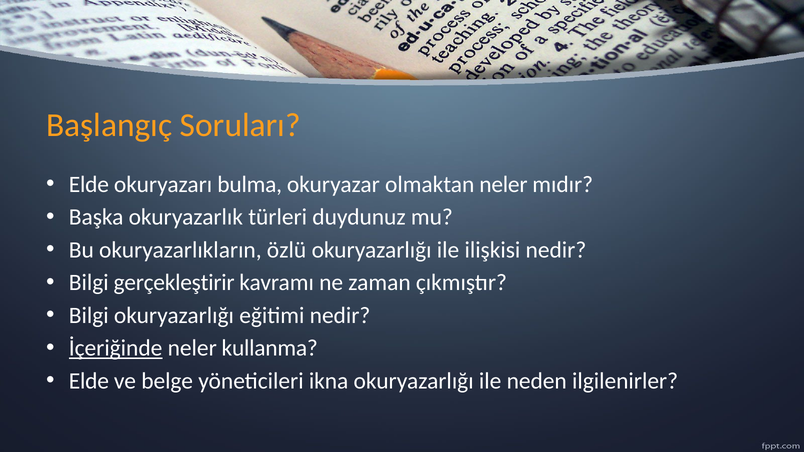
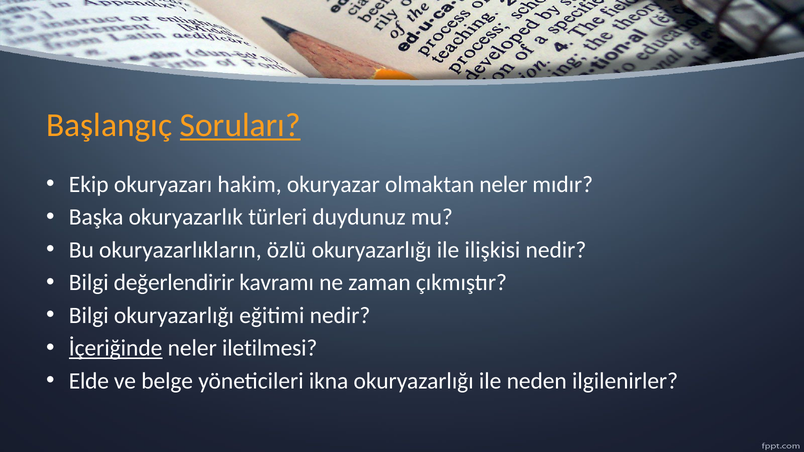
Soruları underline: none -> present (240, 125)
Elde: Elde -> Ekip (89, 184)
bulma: bulma -> hakim (250, 184)
gerçekleştirir: gerçekleştirir -> değerlendirir (174, 283)
kullanma: kullanma -> iletilmesi (270, 348)
